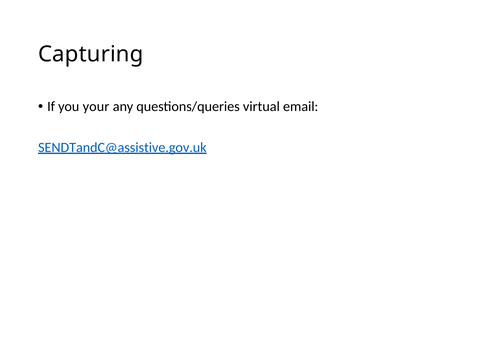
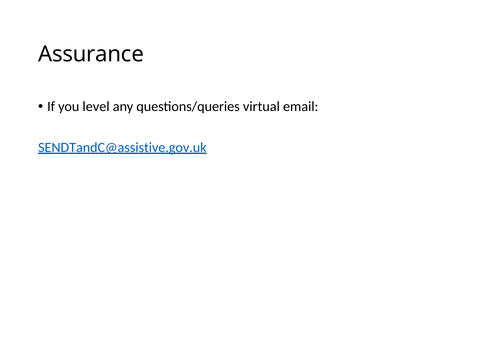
Capturing: Capturing -> Assurance (91, 54)
your: your -> level (96, 107)
